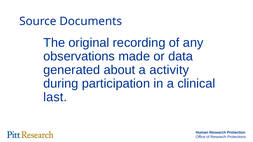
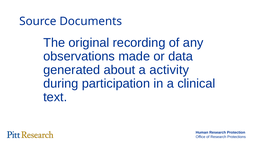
last: last -> text (55, 97)
